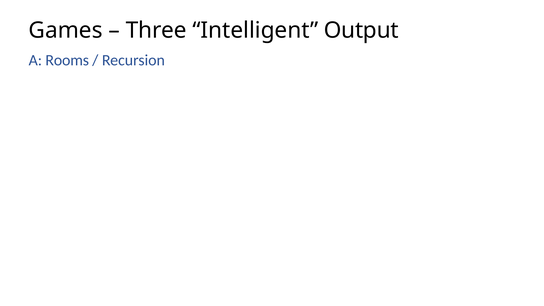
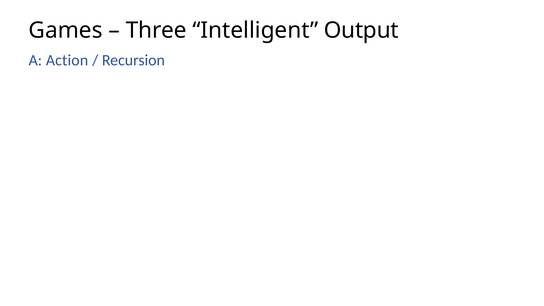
Rooms: Rooms -> Action (67, 60)
